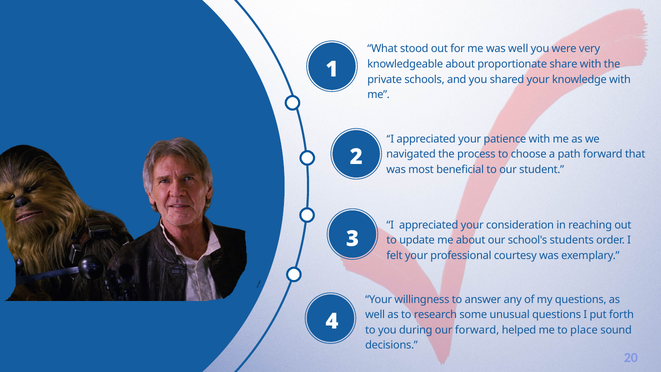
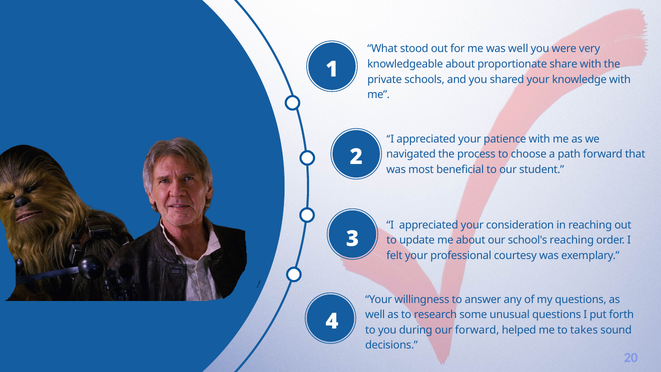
school's students: students -> reaching (572, 240)
place: place -> takes (584, 330)
